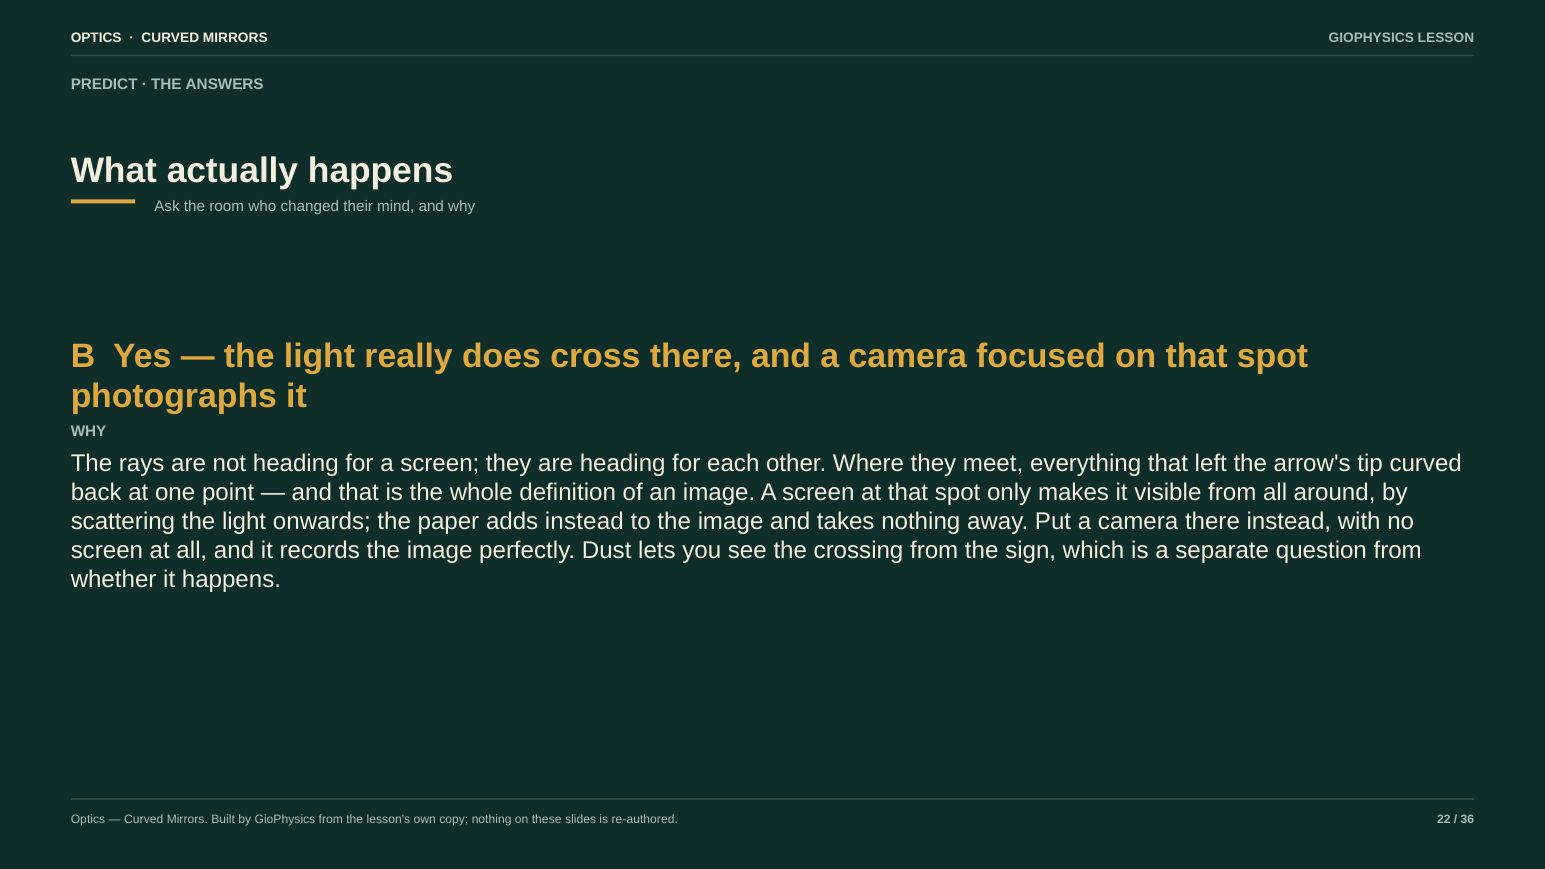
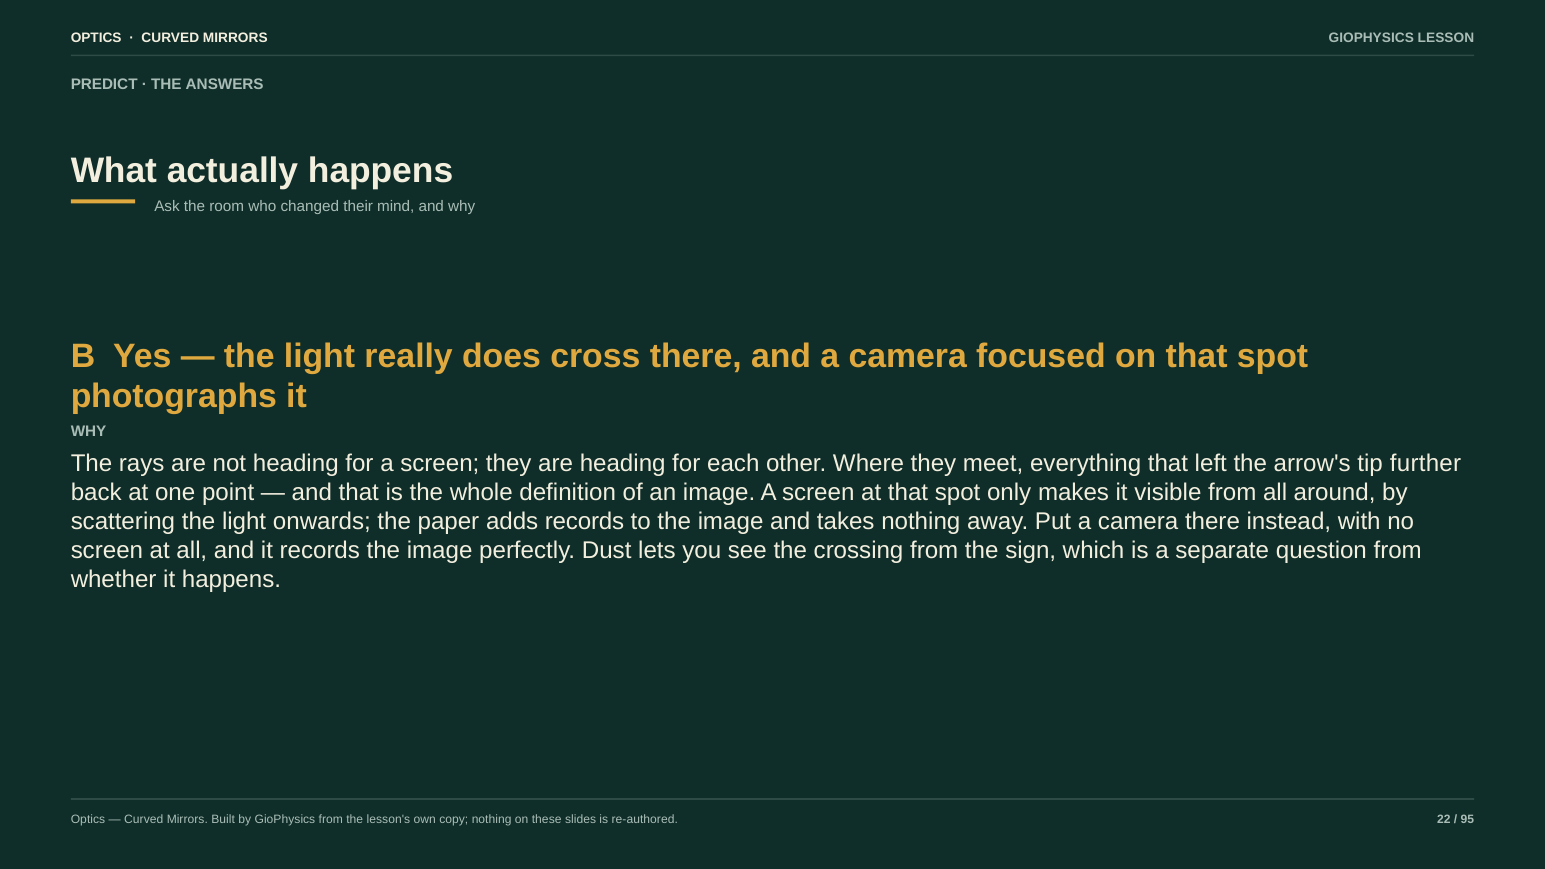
tip curved: curved -> further (1426, 464)
adds instead: instead -> records (585, 522)
36: 36 -> 95 (1467, 819)
